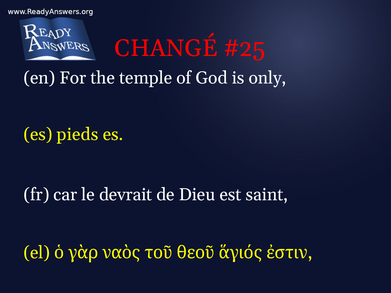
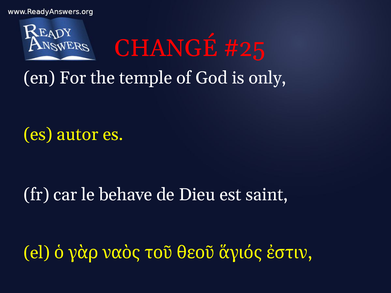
pieds: pieds -> autor (78, 135)
devrait: devrait -> behave (126, 195)
